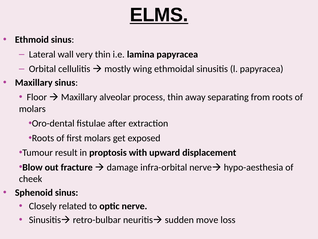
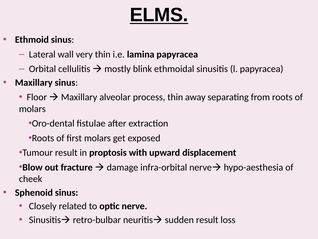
wing: wing -> blink (142, 69)
sudden move: move -> result (207, 219)
